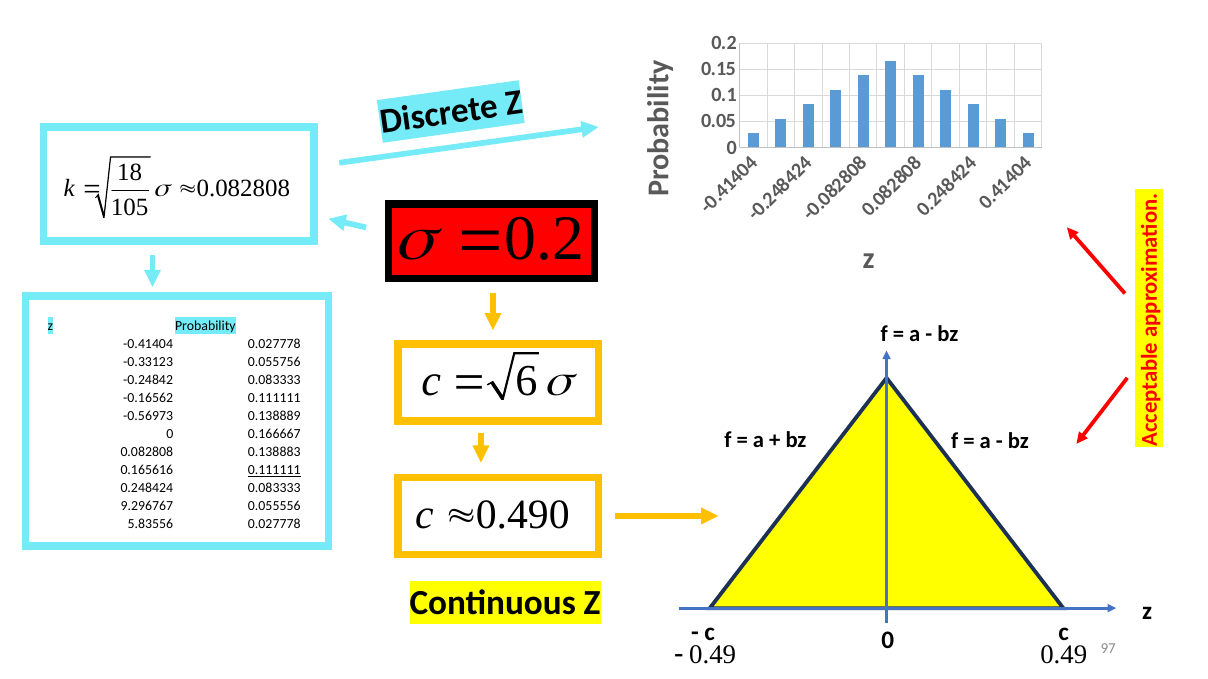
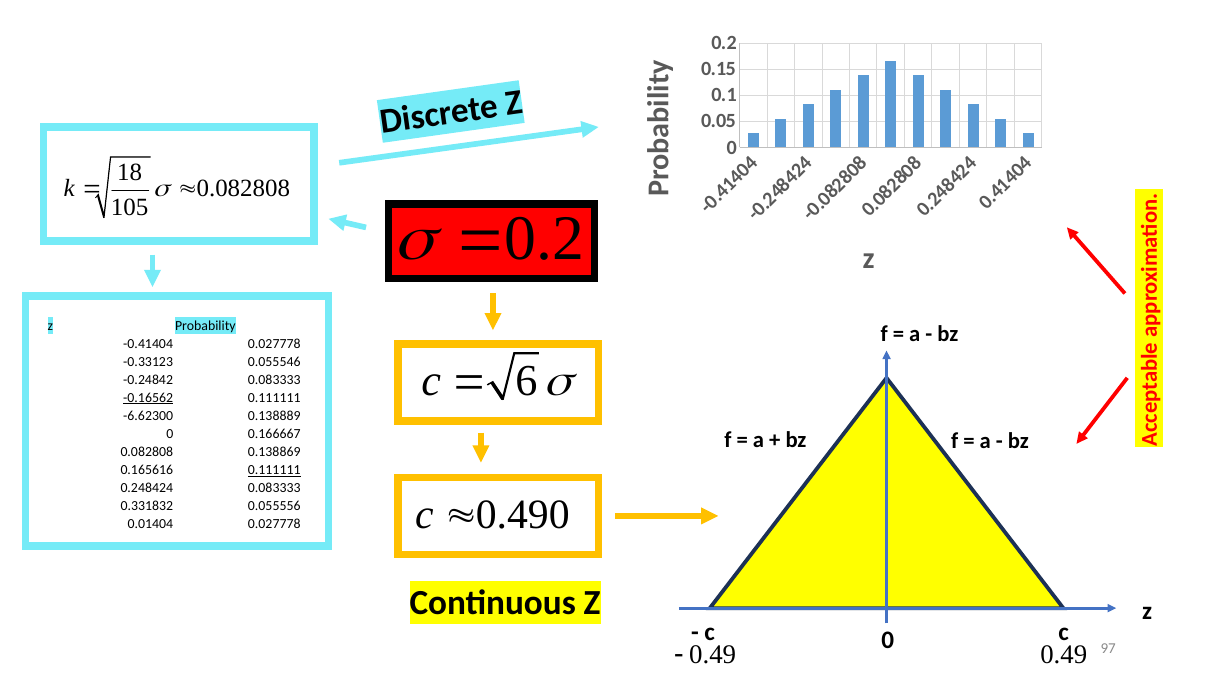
0.055756: 0.055756 -> 0.055546 (274, 362)
-0.16562 underline: none -> present (148, 398)
-0.56973: -0.56973 -> -6.62300 (148, 416)
0.138883: 0.138883 -> 0.138869 (274, 452)
9.296767: 9.296767 -> 0.331832 (147, 506)
5.83556: 5.83556 -> 0.01404 (150, 525)
